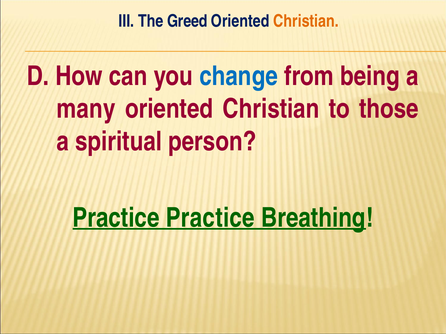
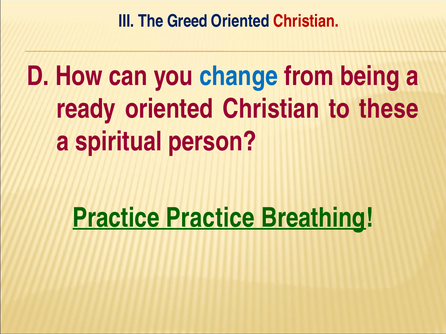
Christian colour: orange -> red (306, 21)
many: many -> ready (86, 109)
those: those -> these (389, 109)
